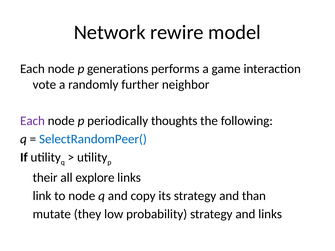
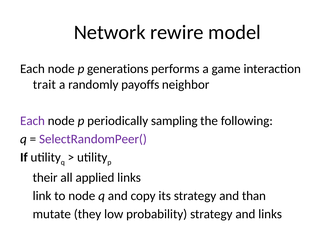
vote: vote -> trait (44, 85)
further: further -> payoffs (140, 85)
thoughts: thoughts -> sampling (174, 121)
SelectRandomPeer( colour: blue -> purple (93, 139)
explore: explore -> applied (95, 178)
